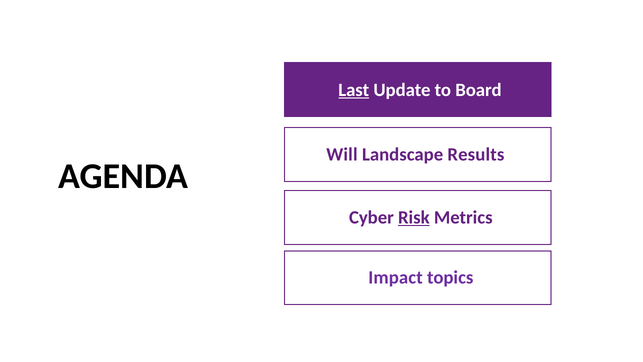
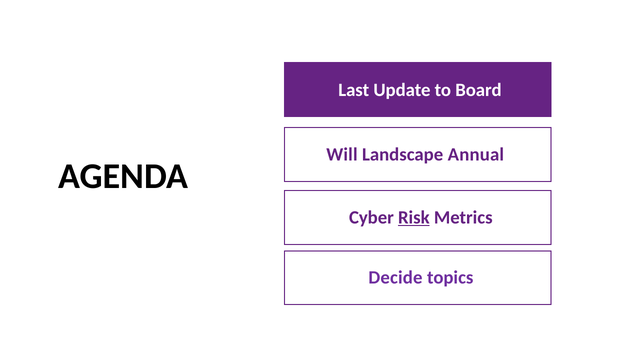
Last underline: present -> none (354, 90)
Results: Results -> Annual (476, 154)
Impact: Impact -> Decide (395, 278)
